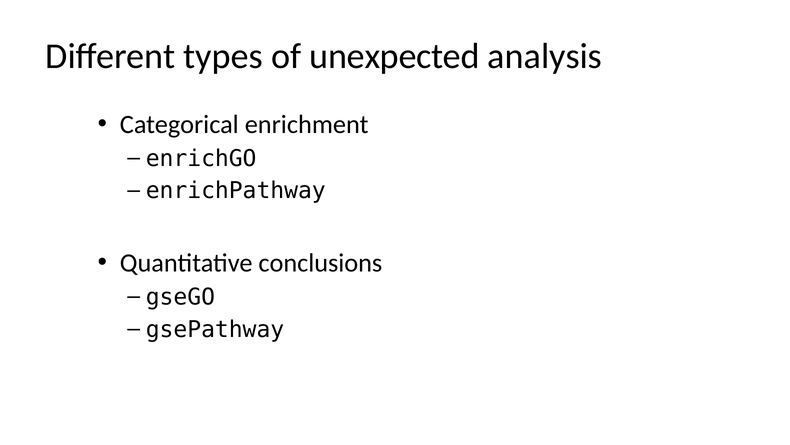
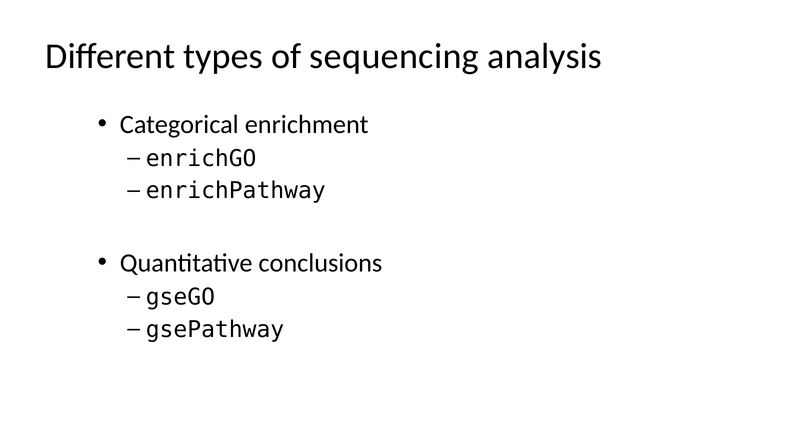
unexpected: unexpected -> sequencing (394, 56)
